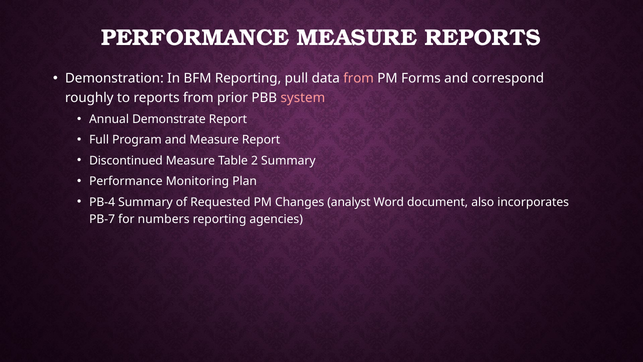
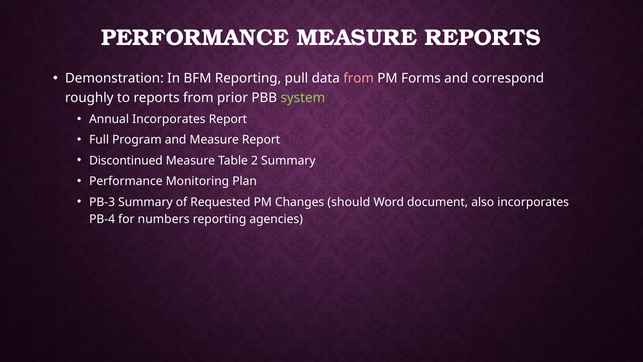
system colour: pink -> light green (303, 98)
Annual Demonstrate: Demonstrate -> Incorporates (169, 119)
PB-4: PB-4 -> PB-3 (102, 202)
analyst: analyst -> should (349, 202)
PB-7: PB-7 -> PB-4 (102, 219)
